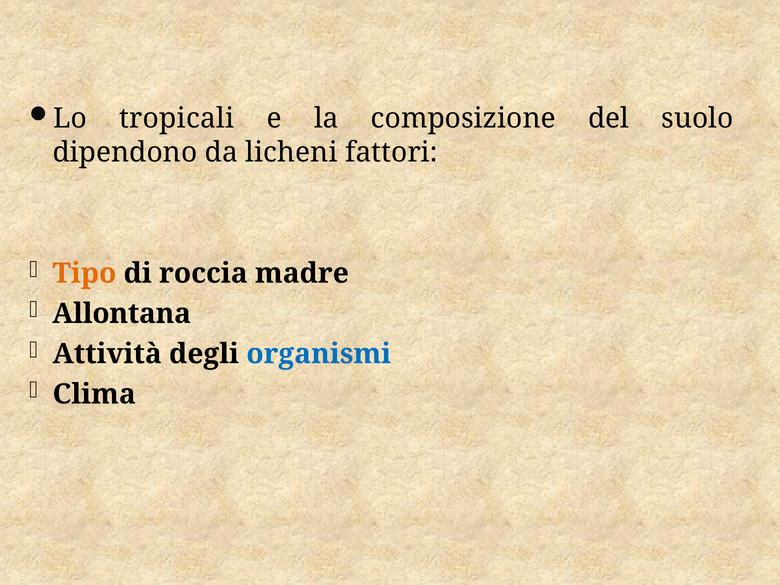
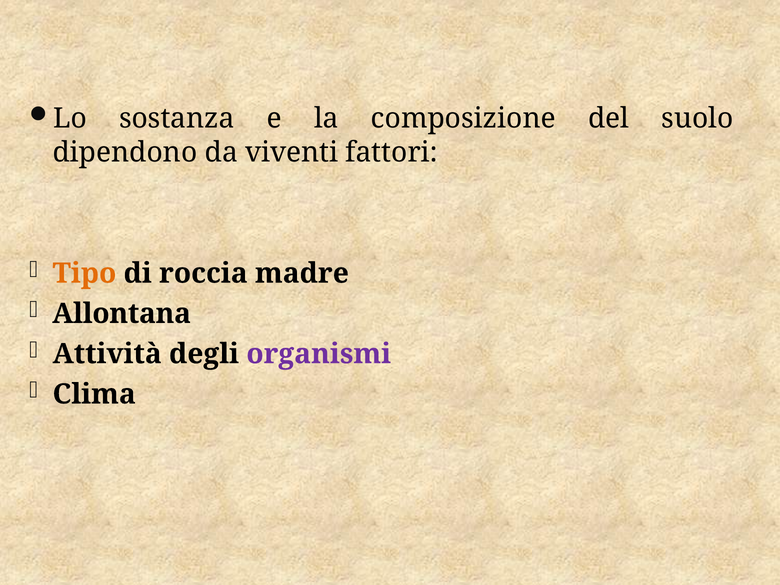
tropicali: tropicali -> sostanza (177, 119)
licheni: licheni -> viventi (292, 152)
organismi colour: blue -> purple (319, 354)
